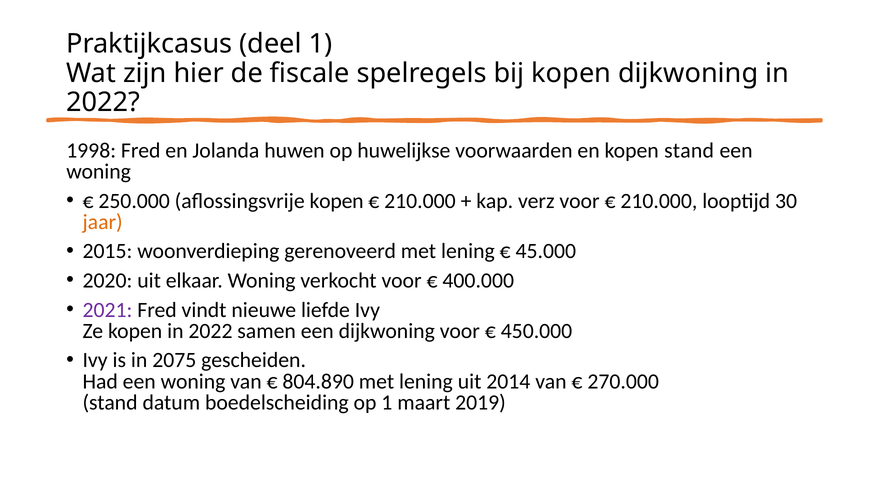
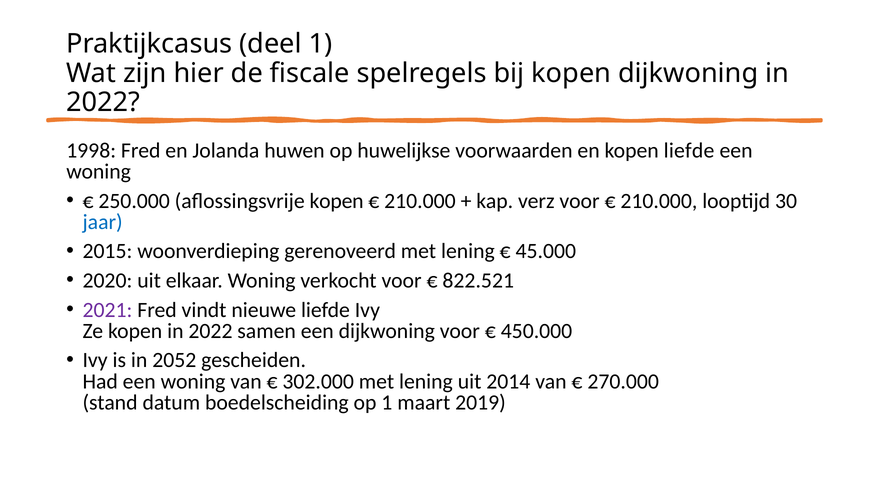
kopen stand: stand -> liefde (689, 150)
jaar colour: orange -> blue (103, 222)
400.000: 400.000 -> 822.521 (478, 280)
2075: 2075 -> 2052 (174, 360)
804.890: 804.890 -> 302.000 (318, 381)
